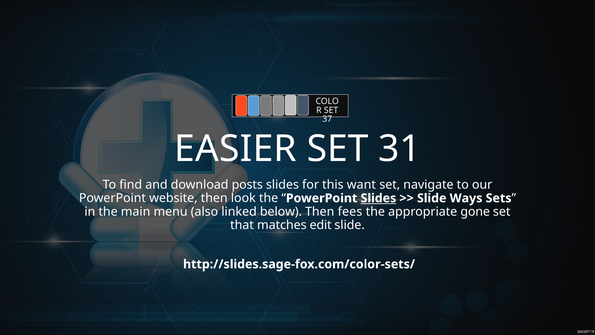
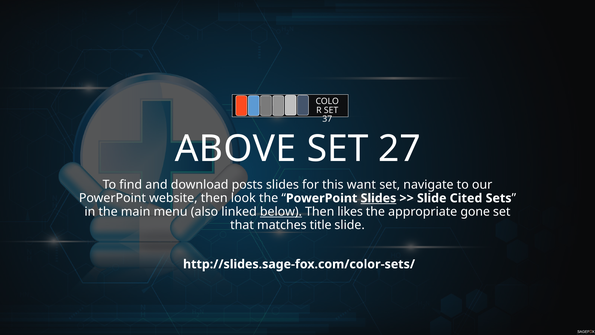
EASIER: EASIER -> ABOVE (235, 149)
31: 31 -> 27 (399, 149)
Ways: Ways -> Cited (466, 198)
below underline: none -> present (281, 211)
fees: fees -> likes (350, 211)
edit: edit -> title (321, 225)
